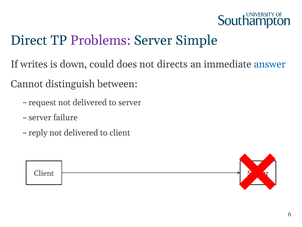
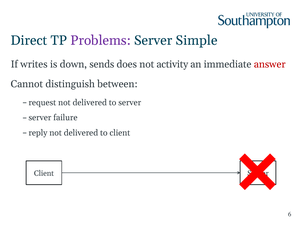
could: could -> sends (102, 64)
directs: directs -> activity (172, 64)
answer colour: blue -> red (270, 64)
